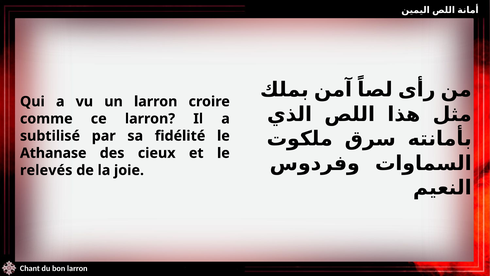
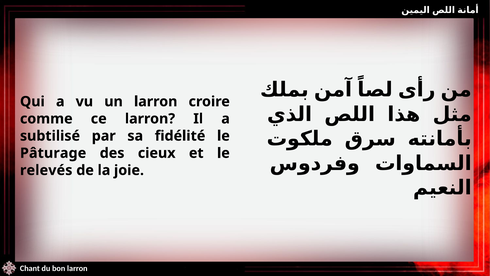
Athanase: Athanase -> Pâturage (53, 153)
